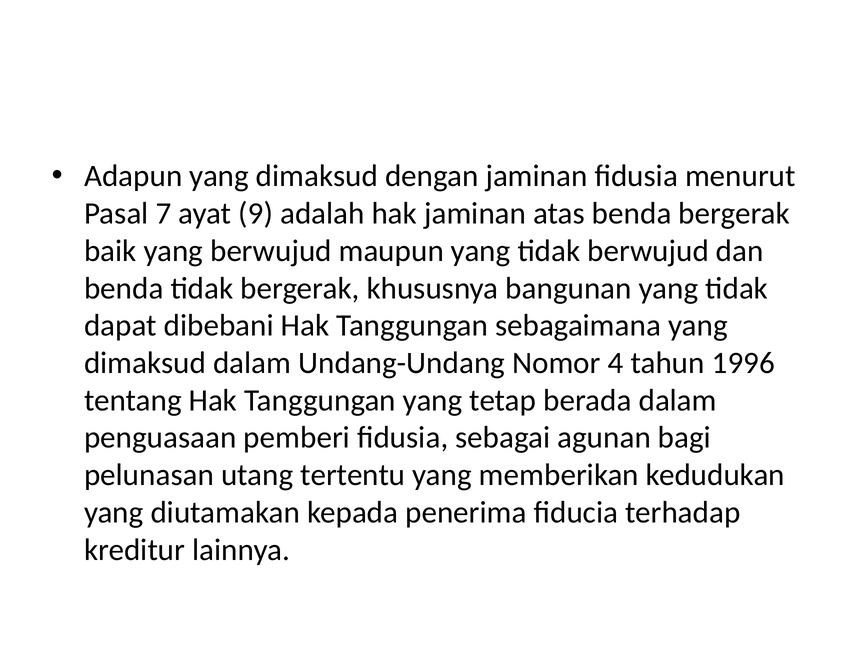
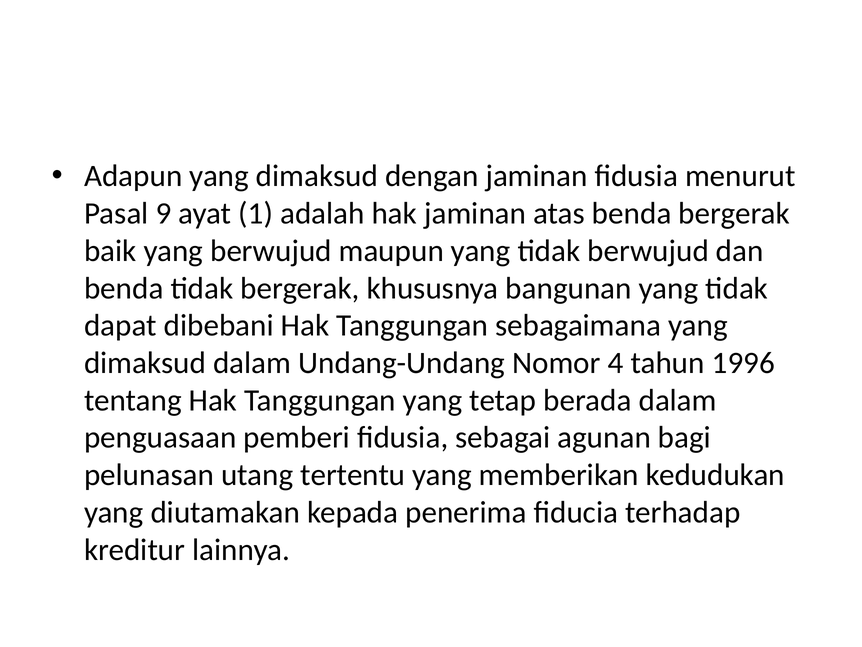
7: 7 -> 9 (163, 213)
9: 9 -> 1 (256, 213)
